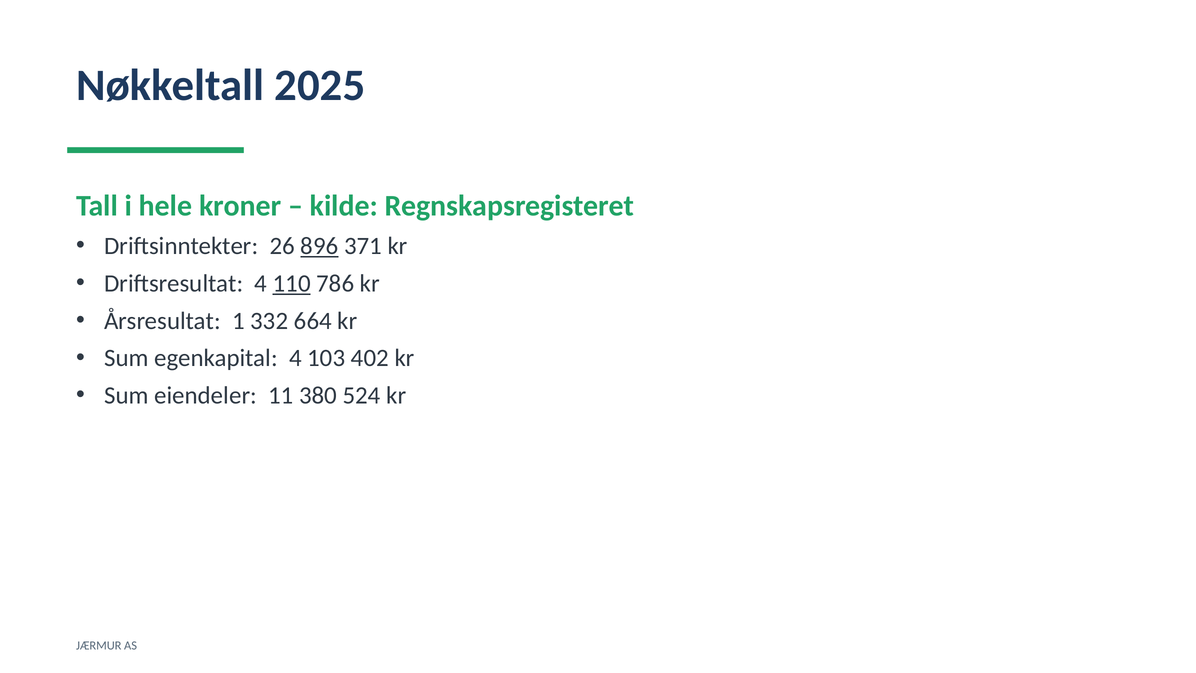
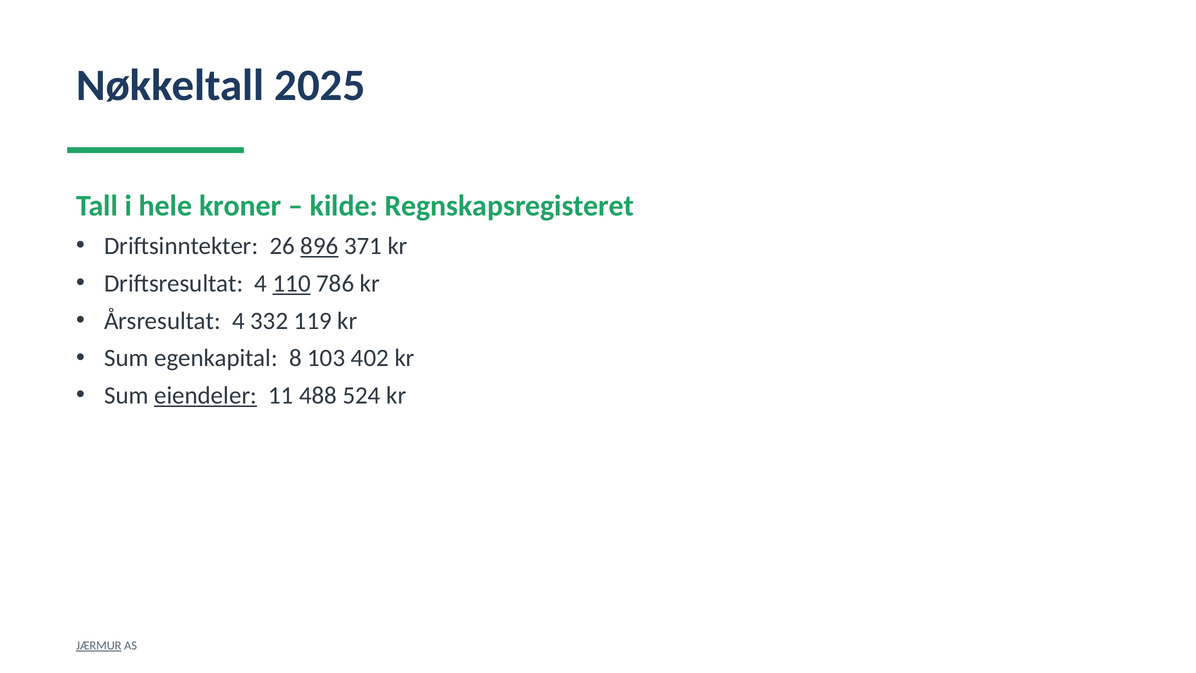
Årsresultat 1: 1 -> 4 (238, 321)
664: 664 -> 119 (313, 321)
egenkapital 4: 4 -> 8 (295, 358)
eiendeler underline: none -> present (206, 396)
380: 380 -> 488 (318, 396)
JÆRMUR underline: none -> present (99, 645)
